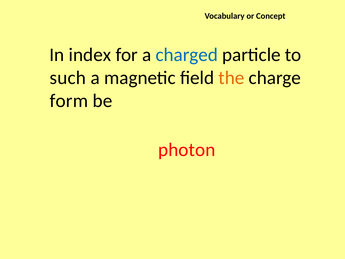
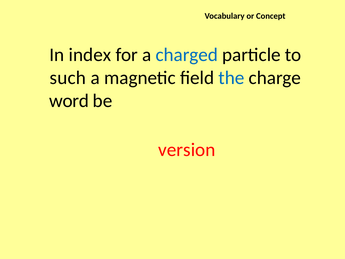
the colour: orange -> blue (231, 78)
form: form -> word (69, 101)
photon: photon -> version (187, 150)
